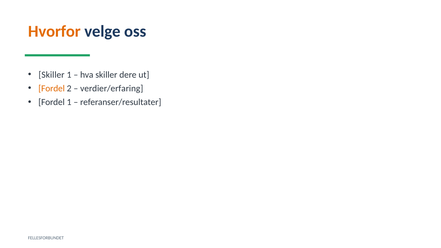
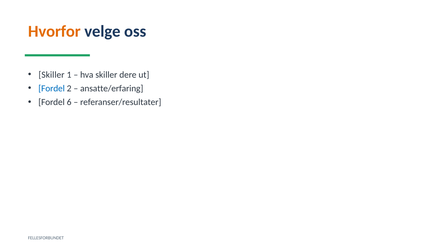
Fordel colour: orange -> blue (52, 88)
verdier/erfaring: verdier/erfaring -> ansatte/erfaring (112, 88)
Fordel 1: 1 -> 6 (69, 102)
